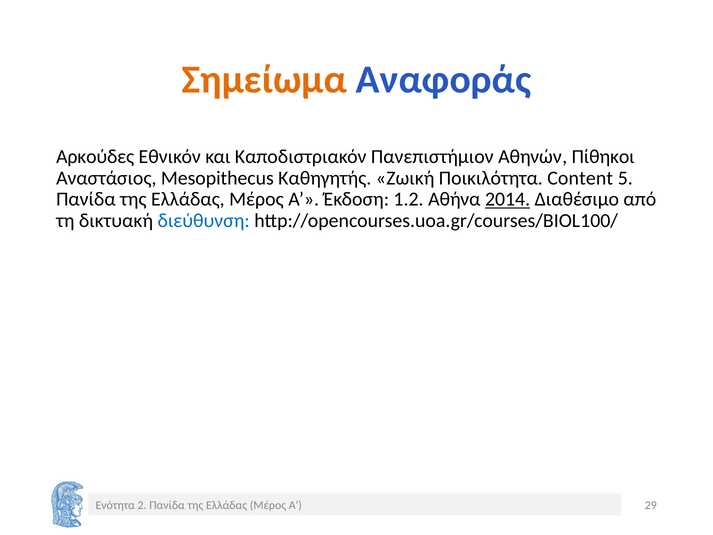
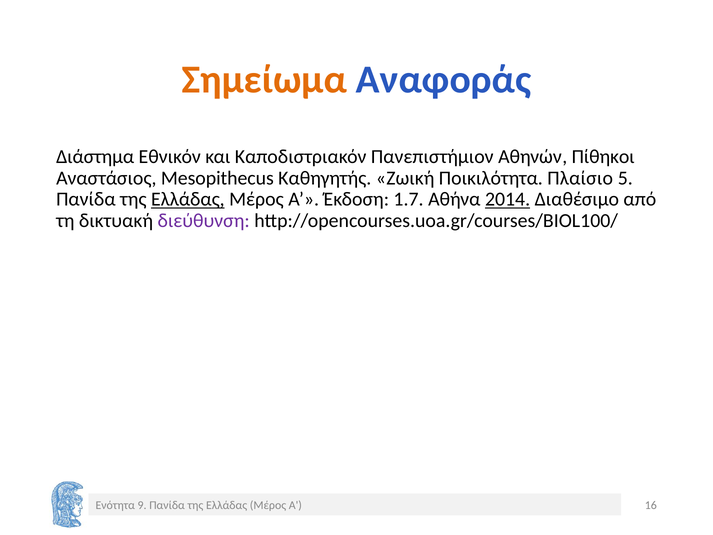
Αρκούδες: Αρκούδες -> Διάστημα (95, 156)
Content: Content -> Πλαίσιο (580, 178)
Ελλάδας underline: none -> present (188, 199)
1.2: 1.2 -> 1.7 (409, 199)
διεύθυνση colour: blue -> purple (204, 221)
2: 2 -> 9 (142, 505)
29: 29 -> 16 (651, 505)
